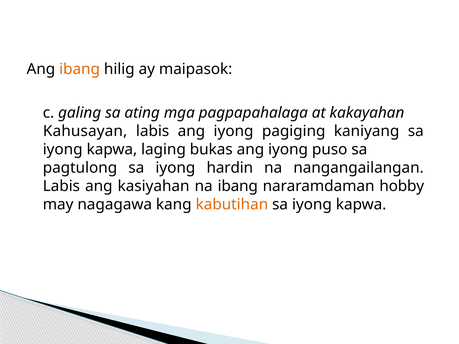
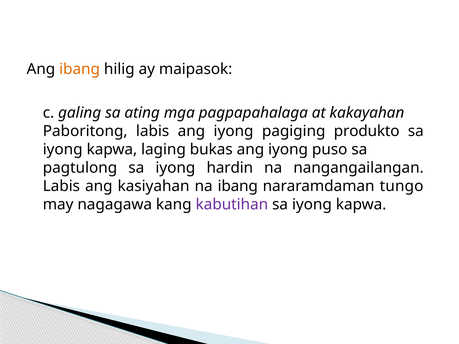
Kahusayan: Kahusayan -> Paboritong (85, 131)
kaniyang: kaniyang -> produkto (367, 131)
hobby: hobby -> tungo (402, 186)
kabutihan colour: orange -> purple (232, 205)
